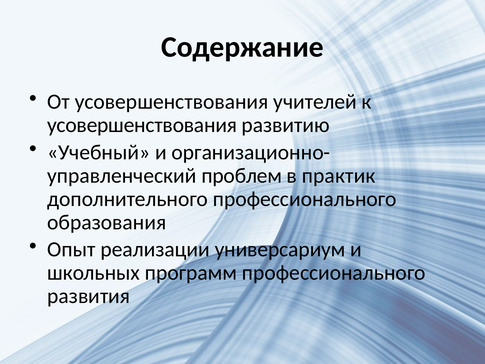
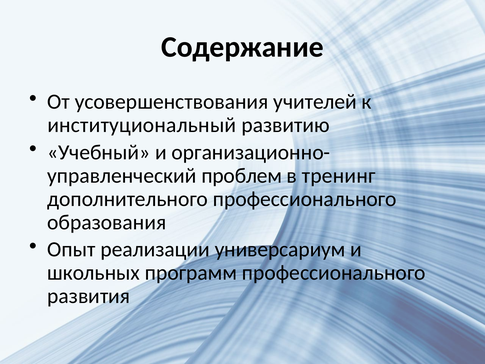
усовершенствования: усовершенствования -> институциональный (142, 125)
практик: практик -> тренинг (339, 176)
